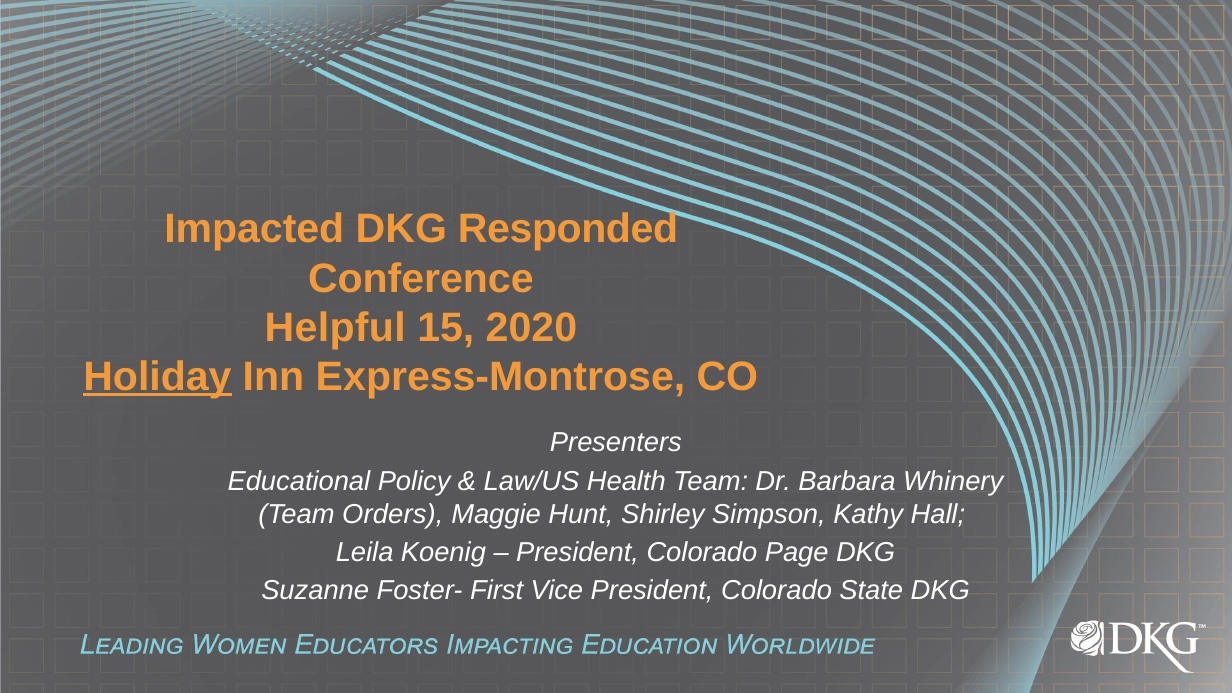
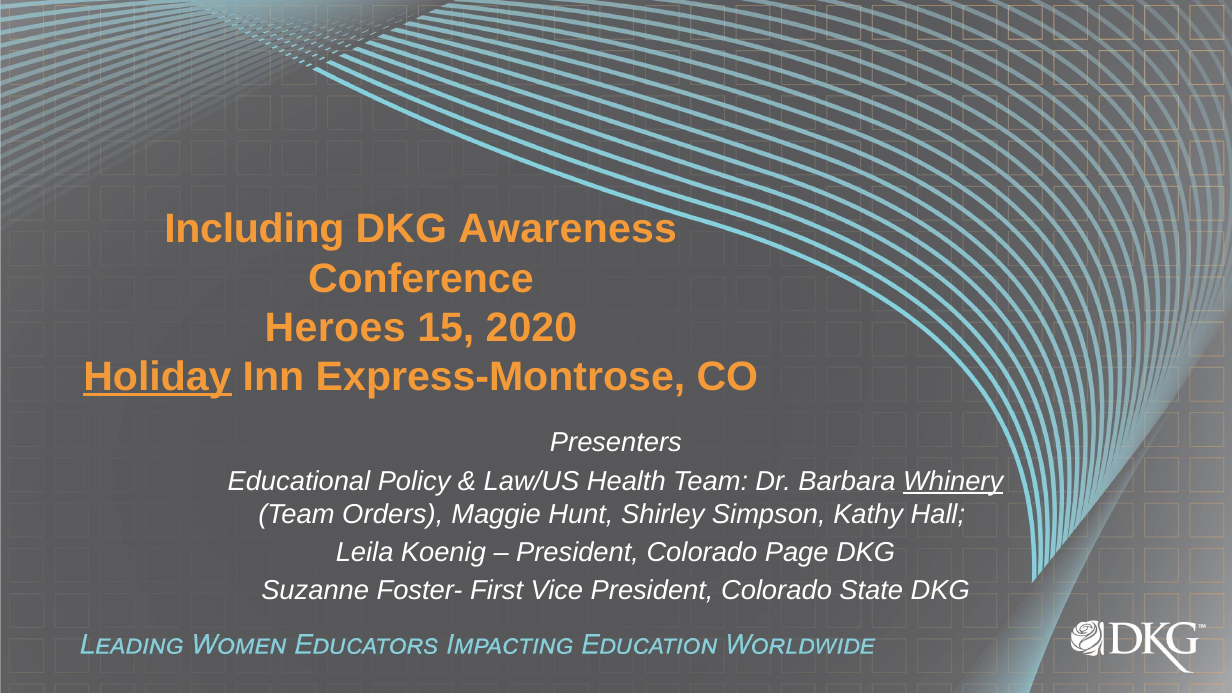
Impacted: Impacted -> Including (254, 229)
Responded: Responded -> Awareness (568, 229)
Helpful: Helpful -> Heroes (335, 328)
Whinery underline: none -> present (953, 481)
